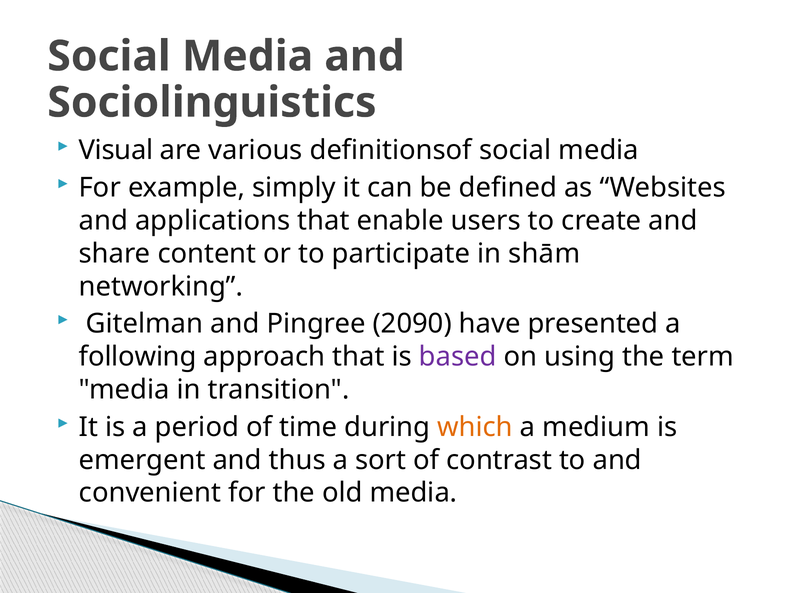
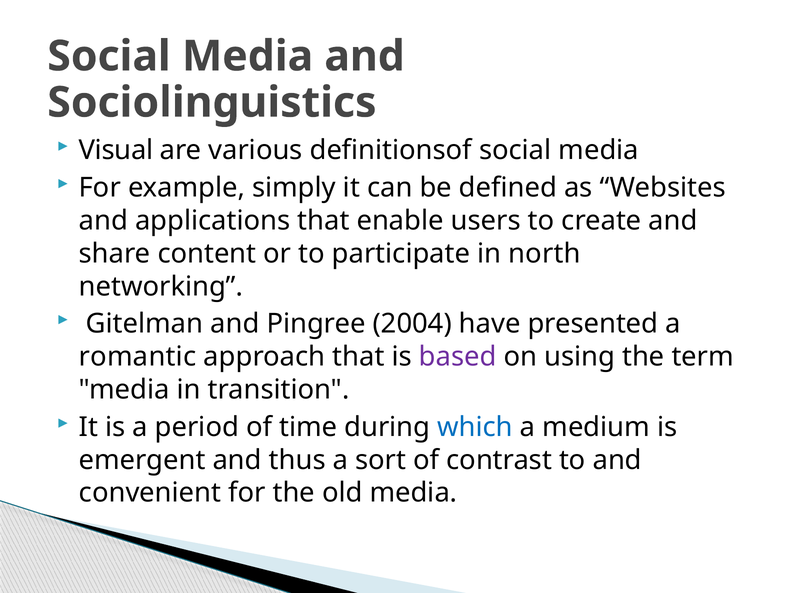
shām: shām -> north (544, 253)
2090: 2090 -> 2004 (412, 324)
following: following -> romantic (138, 356)
which colour: orange -> blue (475, 427)
